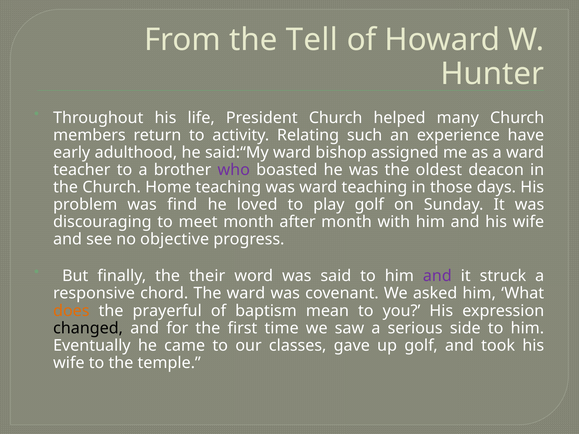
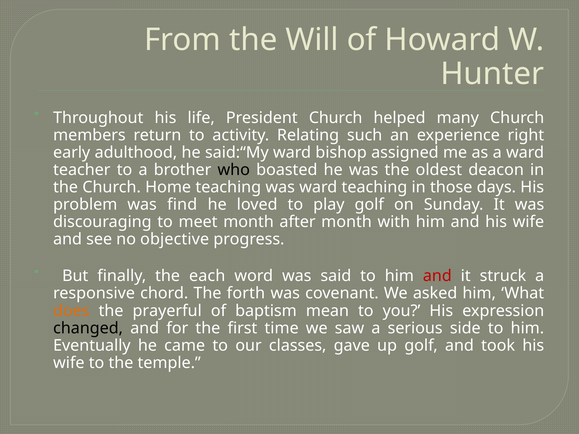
Tell: Tell -> Will (312, 40)
have: have -> right (526, 135)
who colour: purple -> black (234, 170)
their: their -> each (207, 276)
and colour: purple -> red (437, 276)
The ward: ward -> forth (246, 294)
